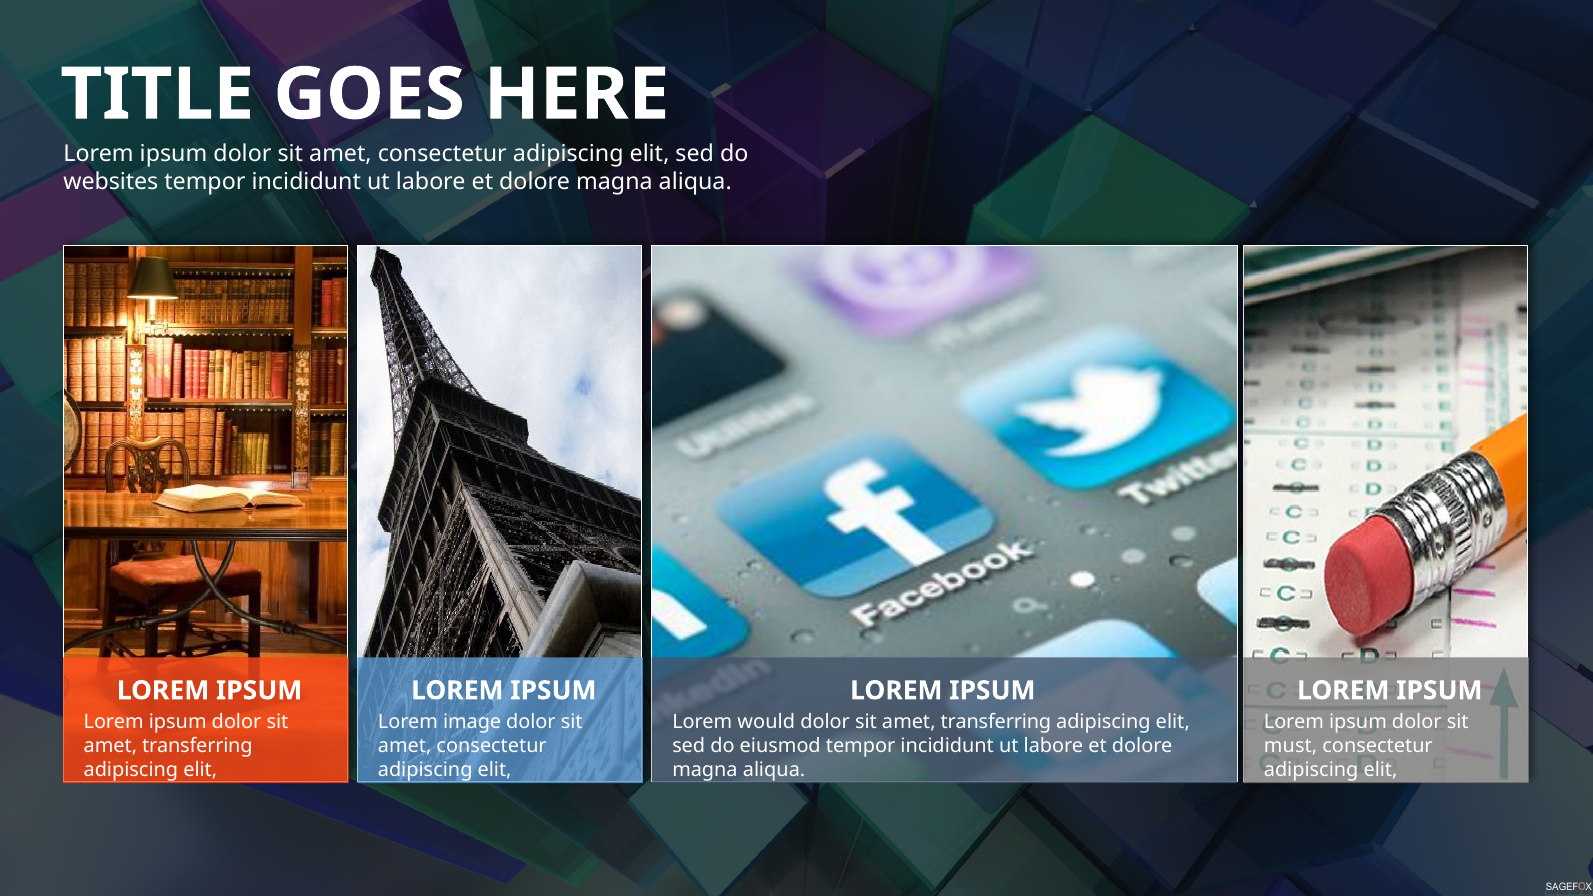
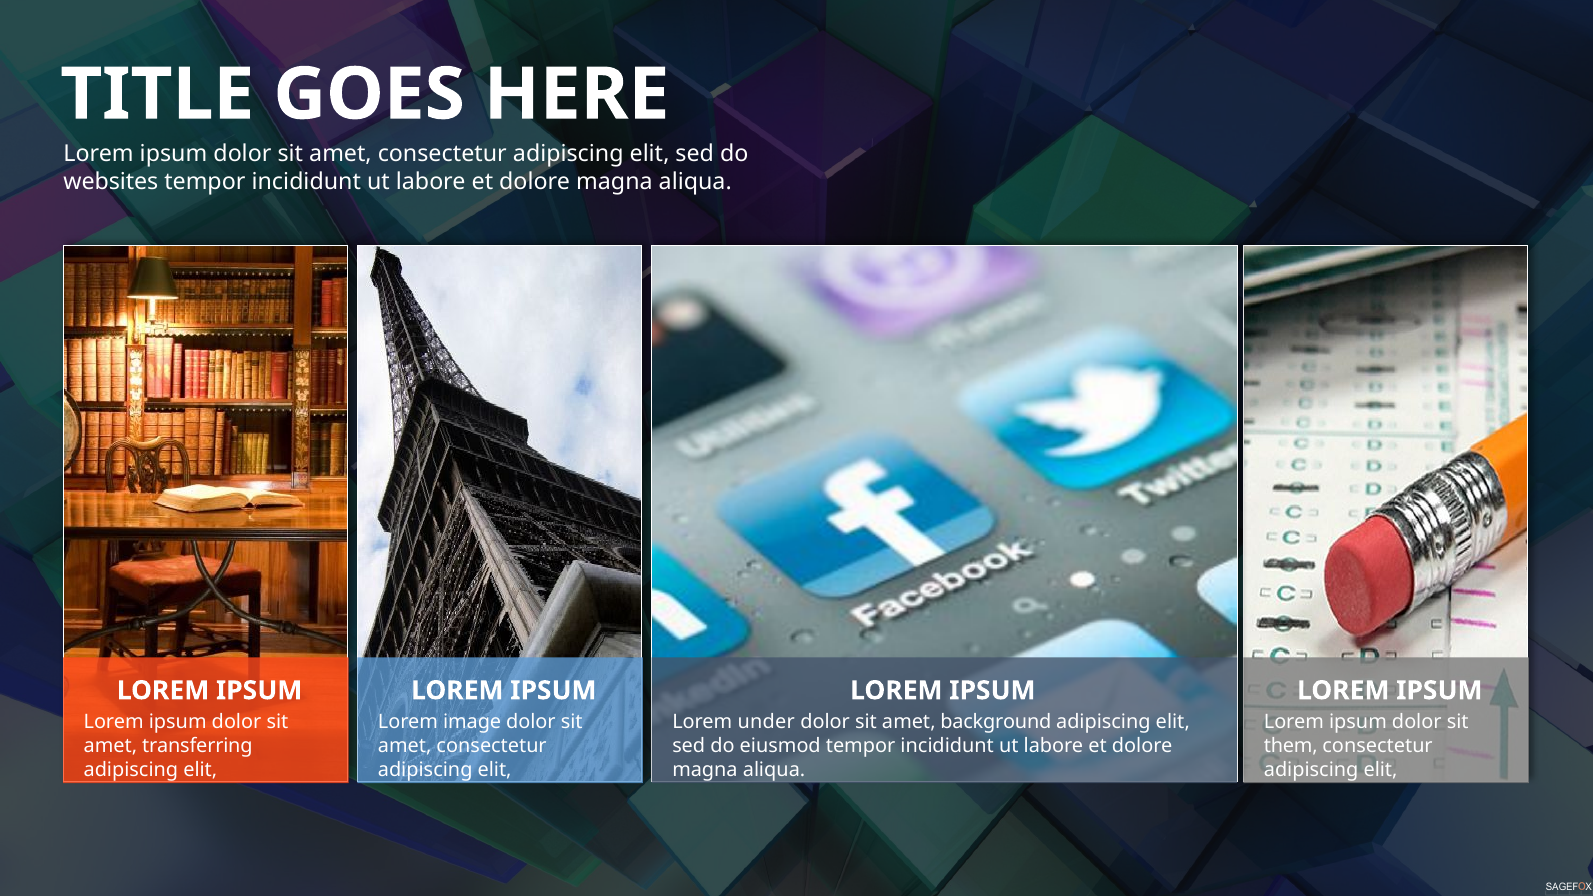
would: would -> under (766, 722)
transferring: transferring -> background (996, 722)
must: must -> them (1291, 746)
